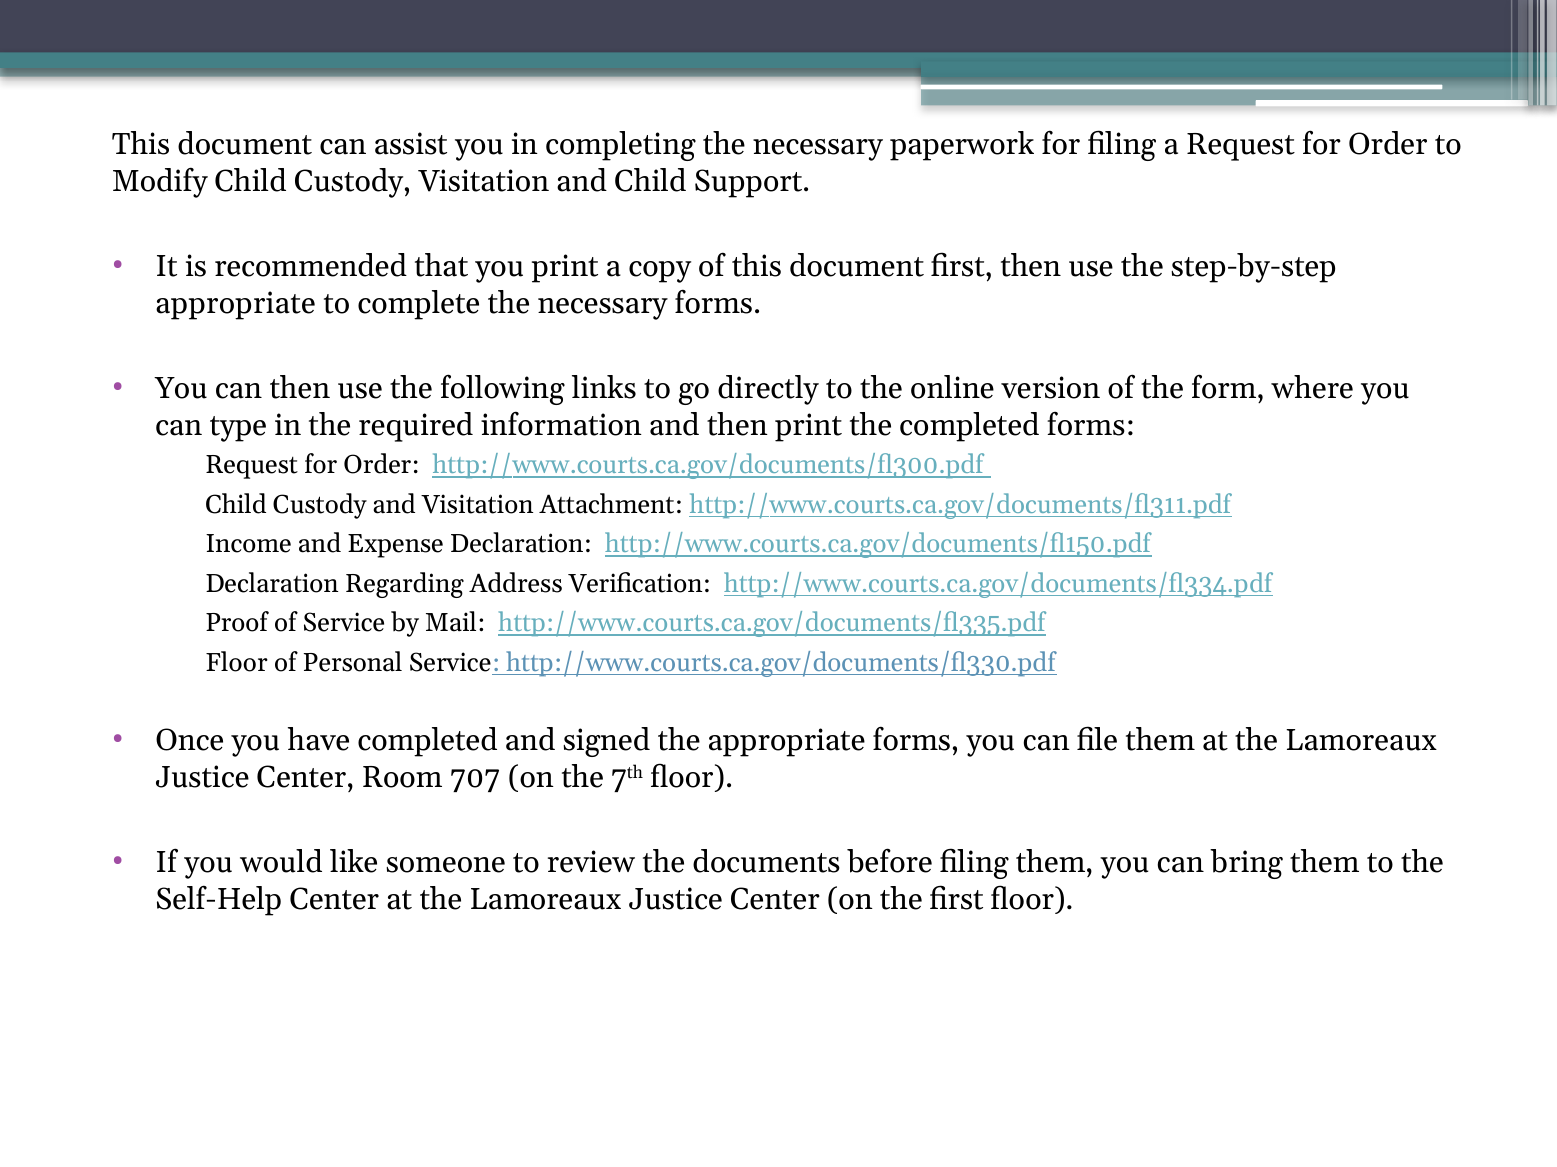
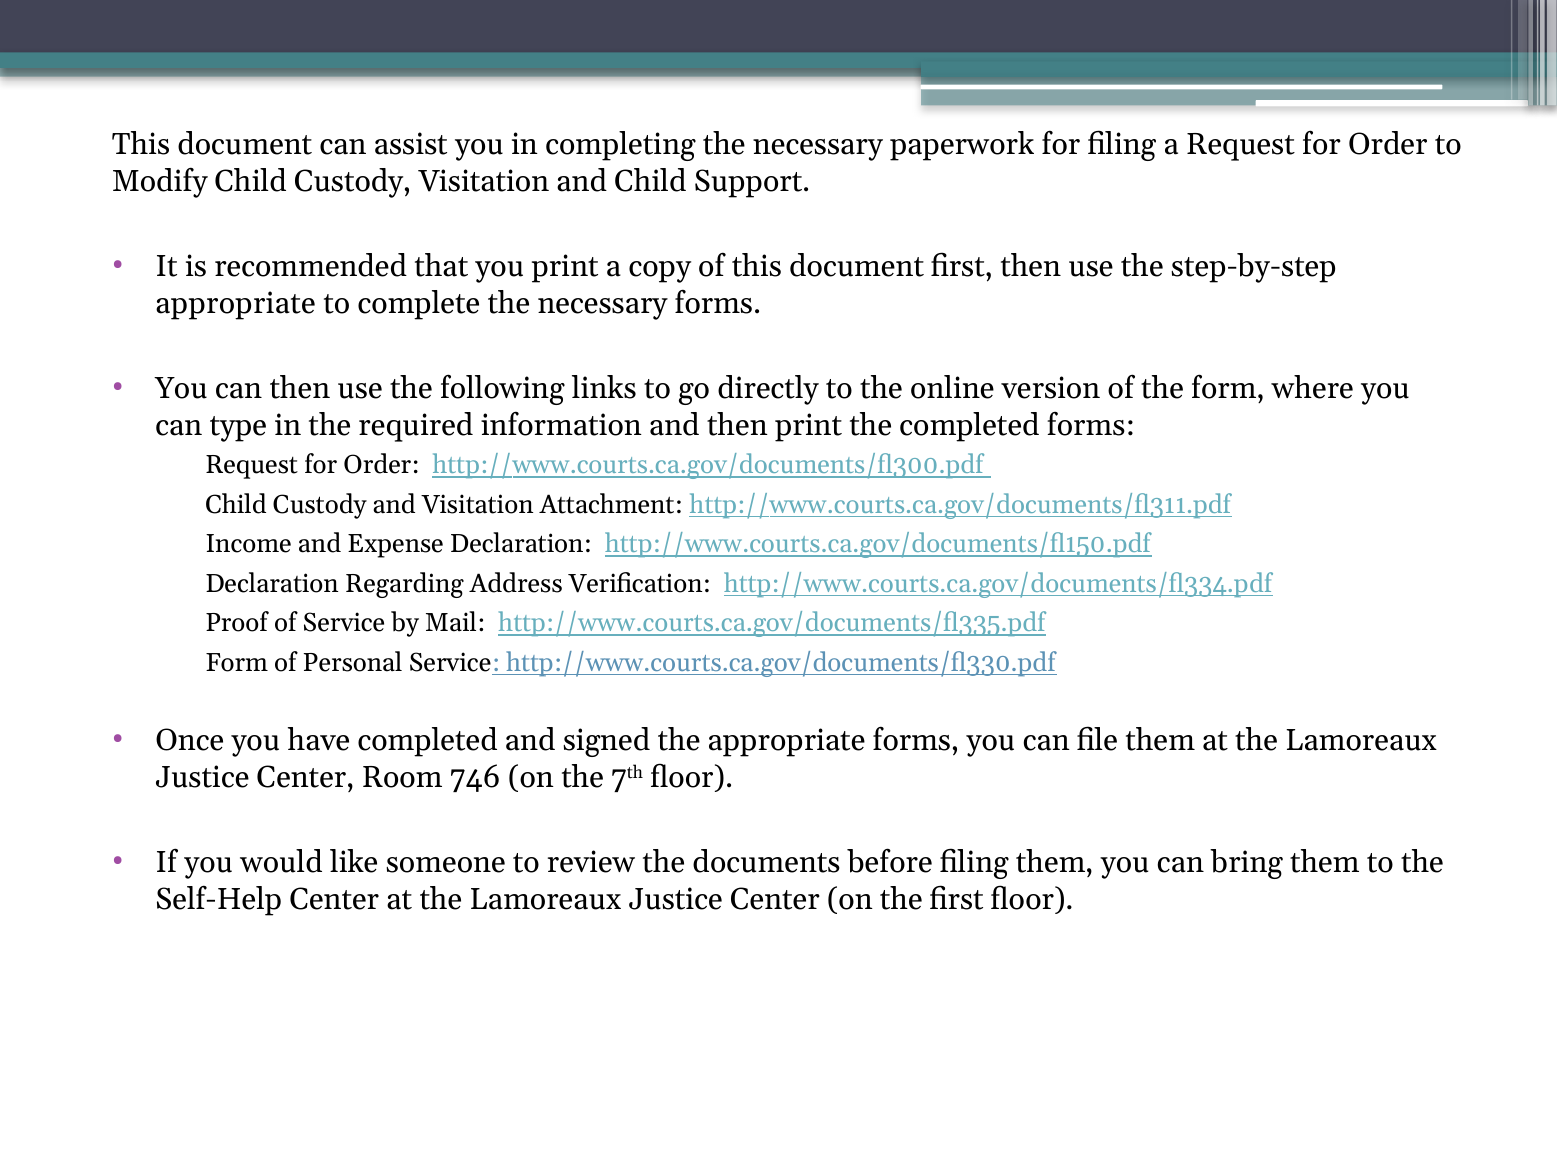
Floor: Floor -> Form (237, 663)
707: 707 -> 746 (475, 778)
